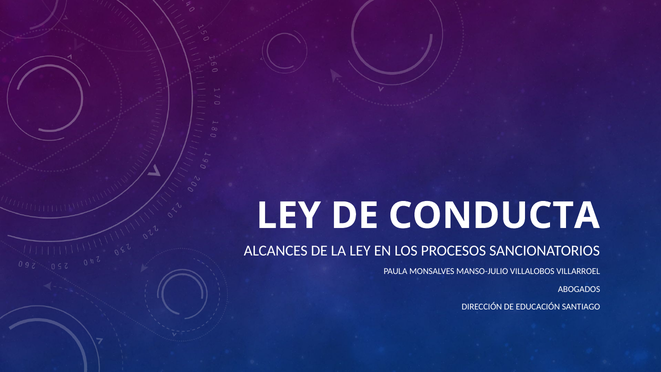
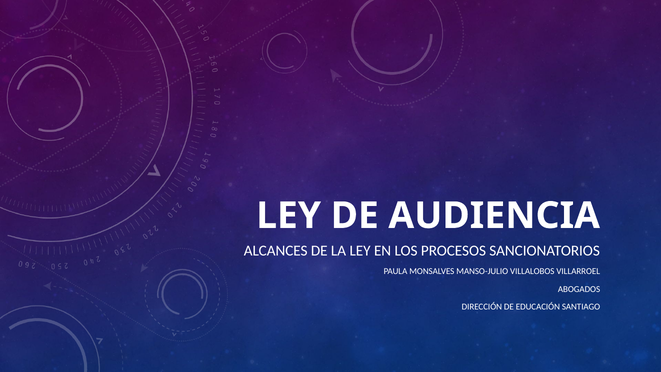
CONDUCTA: CONDUCTA -> AUDIENCIA (494, 216)
